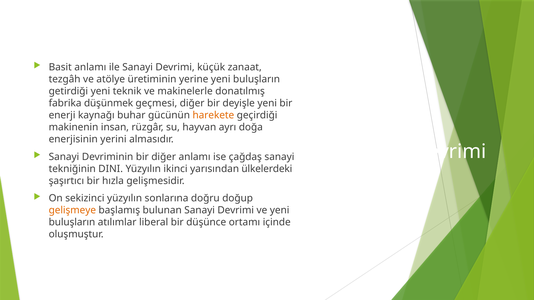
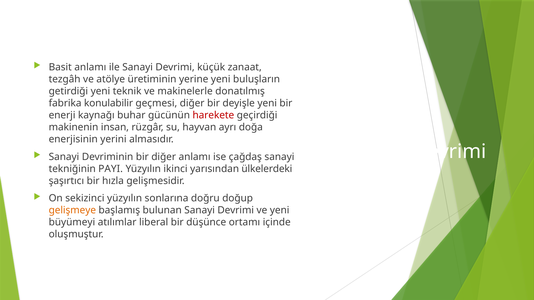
düşünmek: düşünmek -> konulabilir (109, 103)
harekete colour: orange -> red (213, 115)
DINI: DINI -> PAYI (111, 169)
buluşların: buluşların -> büyümeyi (72, 223)
